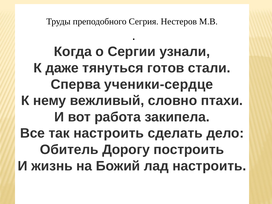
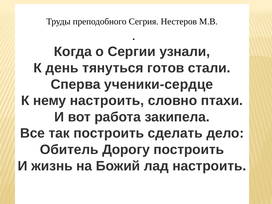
даже: даже -> день (62, 68)
нему вежливый: вежливый -> настроить (107, 101)
так настроить: настроить -> построить (109, 133)
